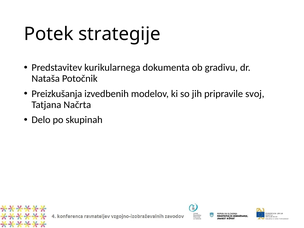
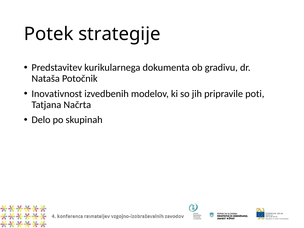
Preizkušanja: Preizkušanja -> Inovativnost (57, 94)
svoj: svoj -> poti (255, 94)
